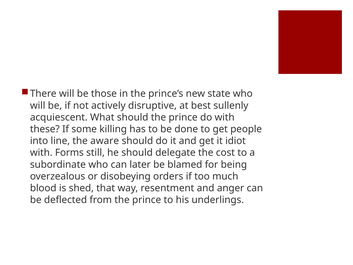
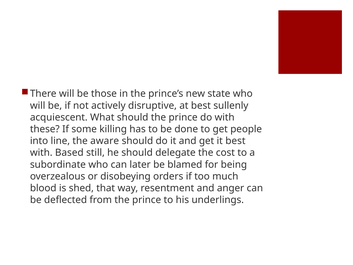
it idiot: idiot -> best (235, 141)
Forms: Forms -> Based (69, 153)
